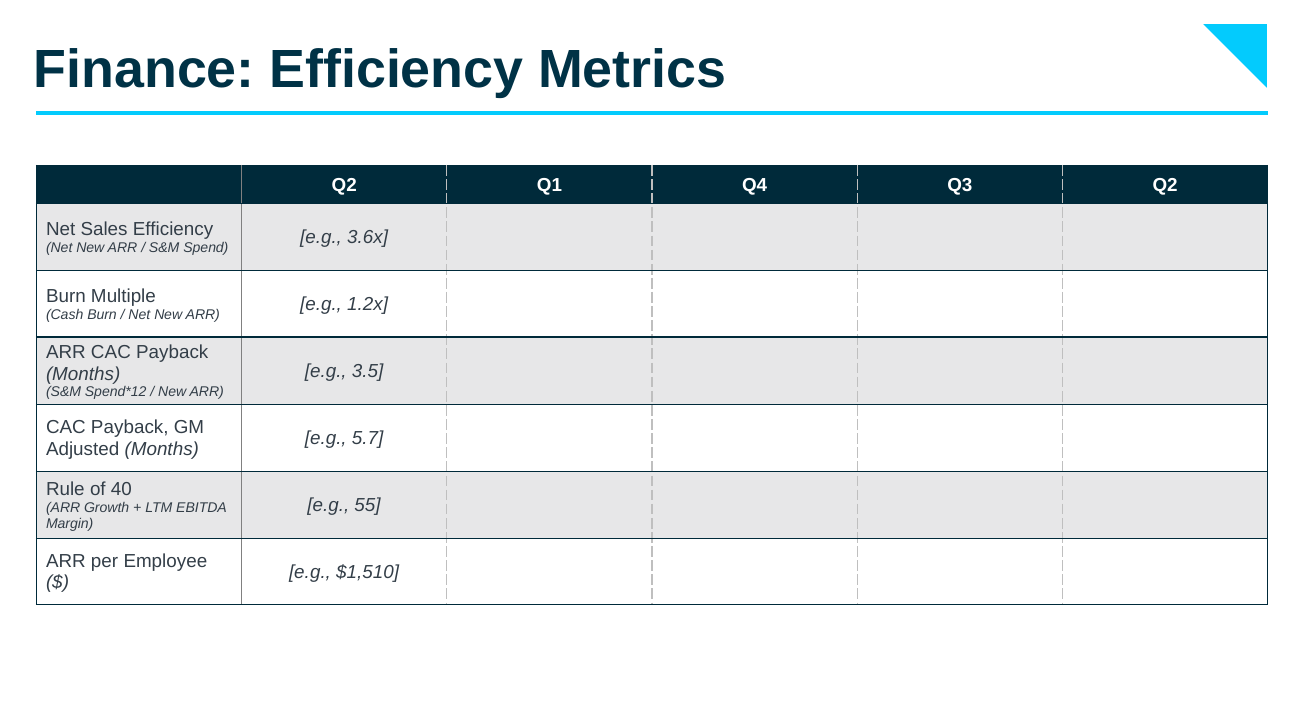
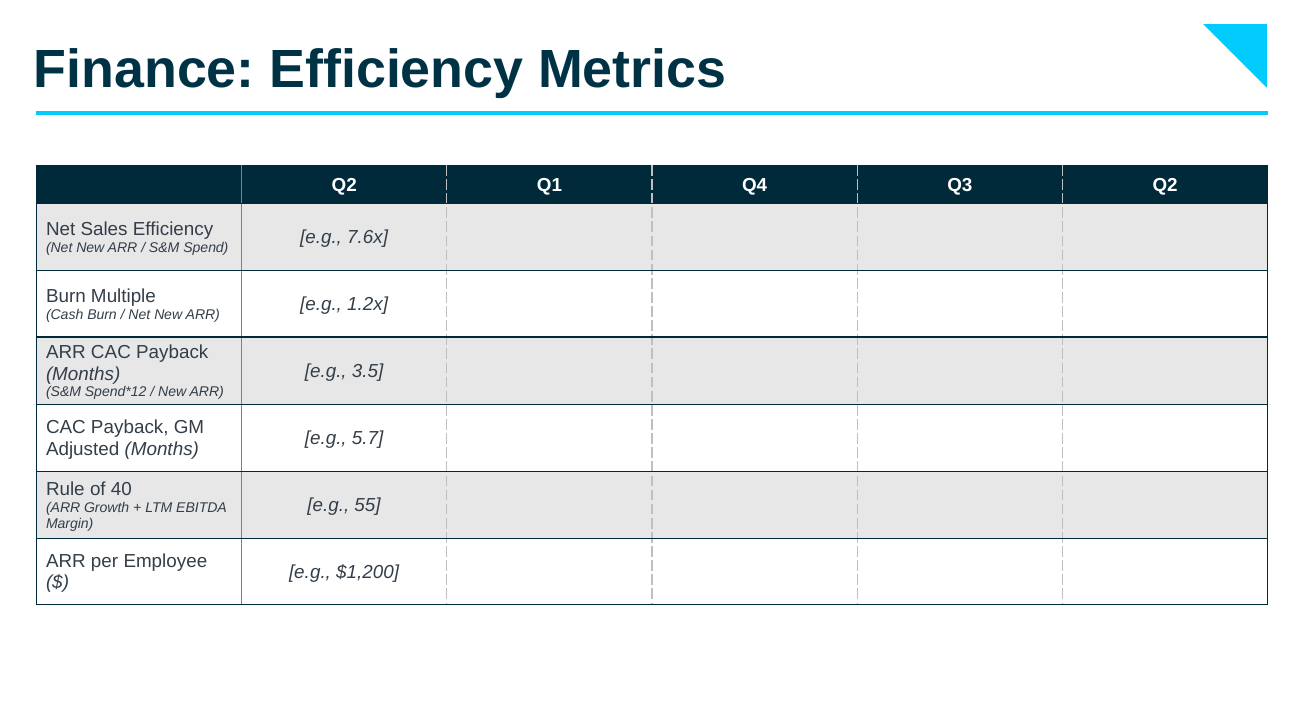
3.6x: 3.6x -> 7.6x (368, 237)
$1,510: $1,510 -> $1,200 (368, 572)
